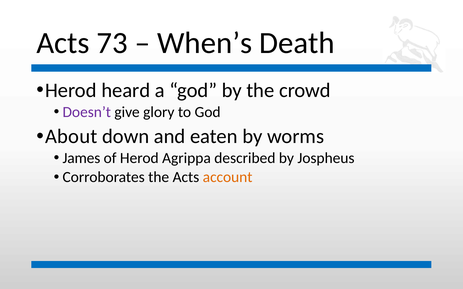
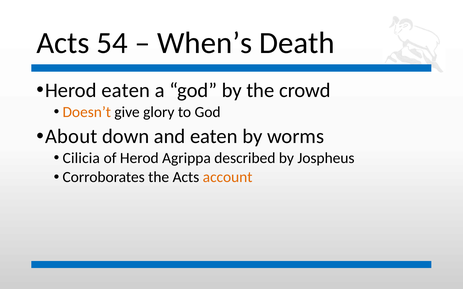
73: 73 -> 54 (112, 43)
Herod heard: heard -> eaten (126, 90)
Doesn’t colour: purple -> orange (87, 112)
James: James -> Cilicia (81, 158)
